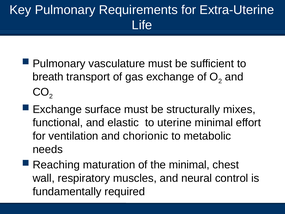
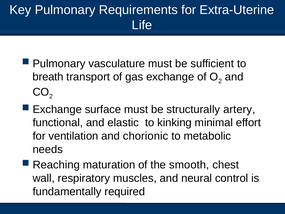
mixes: mixes -> artery (239, 109)
uterine: uterine -> kinking (175, 123)
the minimal: minimal -> smooth (189, 165)
